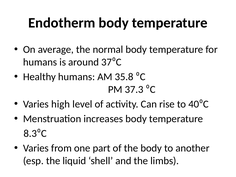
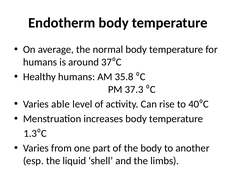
high: high -> able (61, 104)
8.3⁰C: 8.3⁰C -> 1.3⁰C (35, 133)
